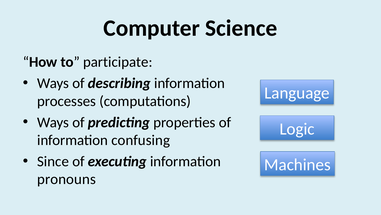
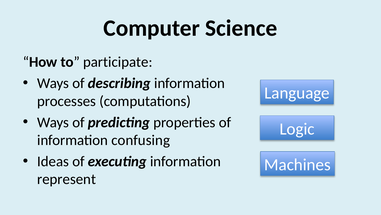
Since: Since -> Ideas (53, 161)
pronouns: pronouns -> represent (67, 179)
